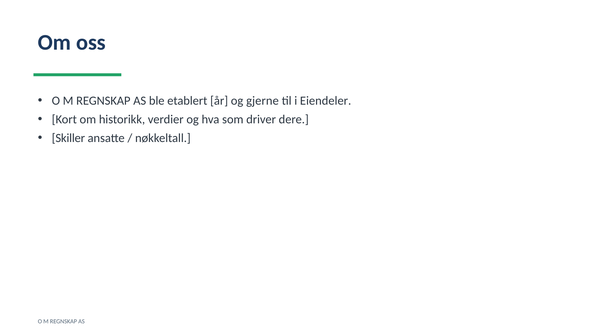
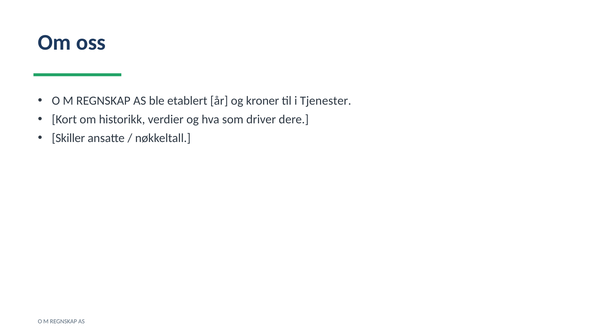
gjerne: gjerne -> kroner (263, 101)
Eiendeler: Eiendeler -> Tjenester (326, 101)
